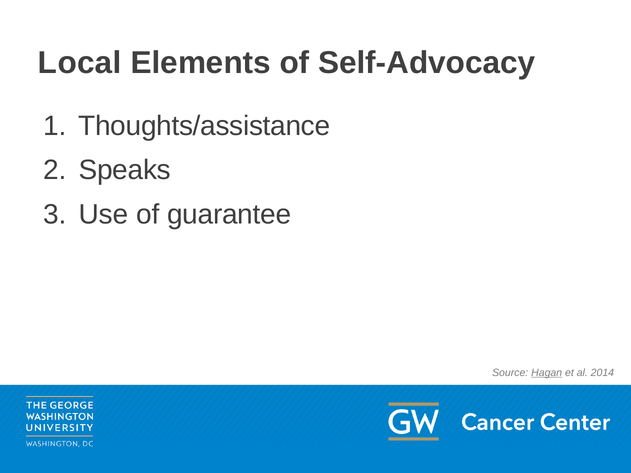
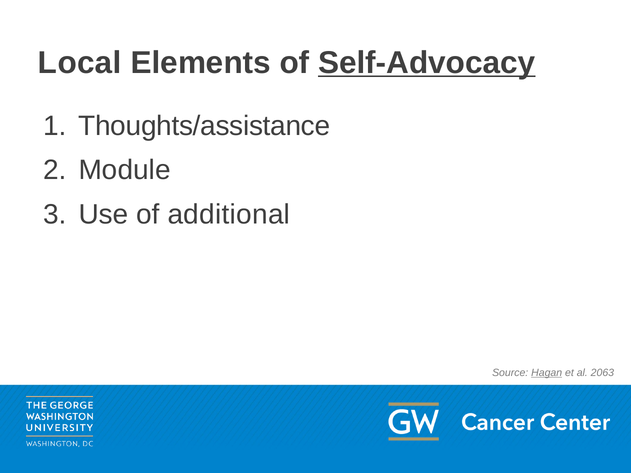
Self-Advocacy underline: none -> present (427, 63)
Speaks: Speaks -> Module (125, 170)
guarantee: guarantee -> additional (229, 214)
2014: 2014 -> 2063 (602, 373)
